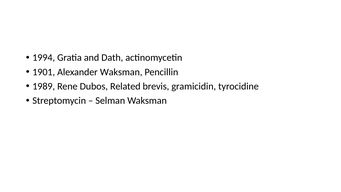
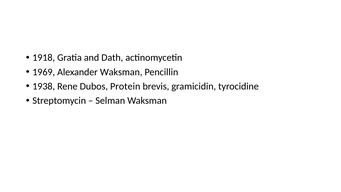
1994: 1994 -> 1918 (44, 58)
1901: 1901 -> 1969 (44, 72)
1989: 1989 -> 1938 (44, 86)
Related: Related -> Protein (125, 86)
